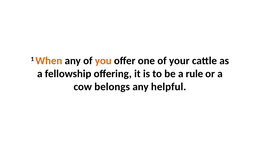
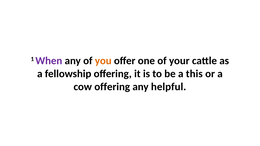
When colour: orange -> purple (49, 61)
rule: rule -> this (194, 74)
cow belongs: belongs -> offering (112, 87)
